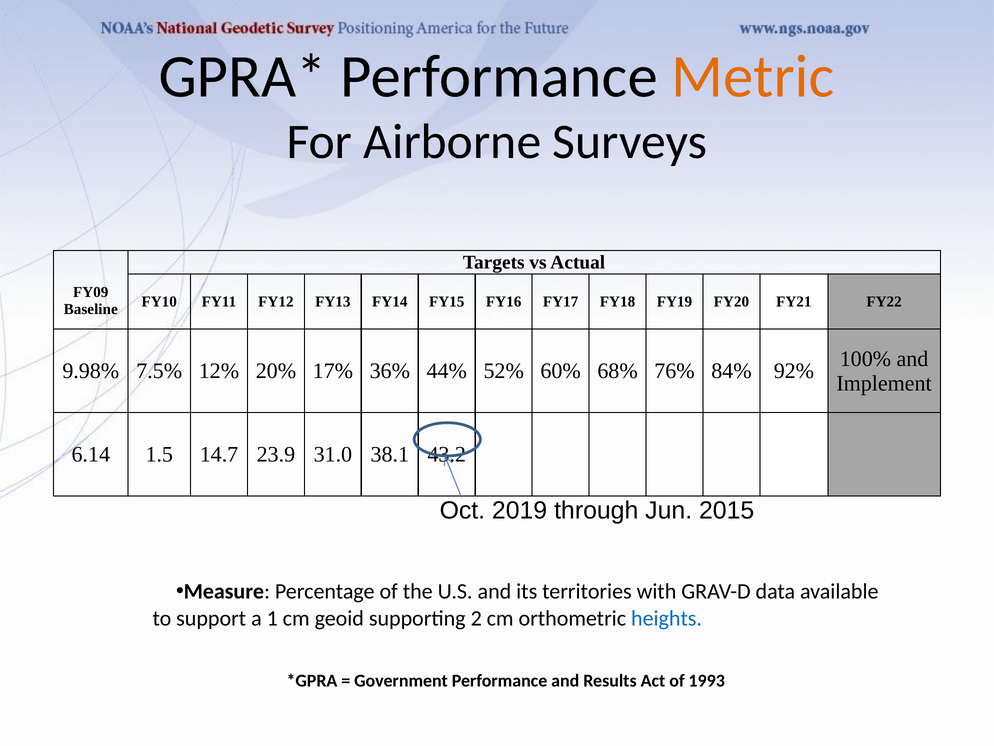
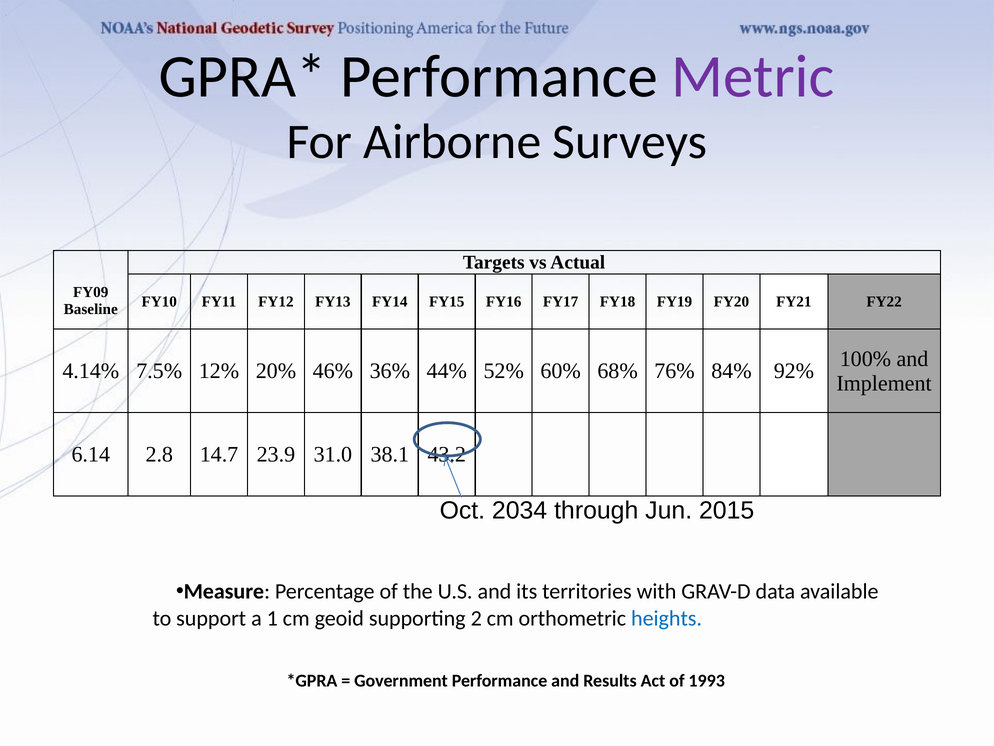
Metric colour: orange -> purple (753, 76)
9.98%: 9.98% -> 4.14% (91, 371)
17%: 17% -> 46% (333, 371)
1.5: 1.5 -> 2.8 (159, 454)
2019: 2019 -> 2034 (520, 510)
